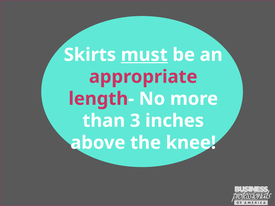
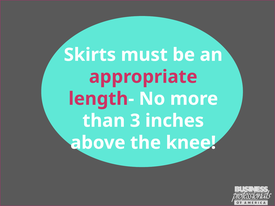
must underline: present -> none (144, 55)
